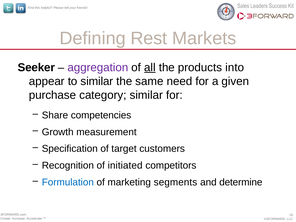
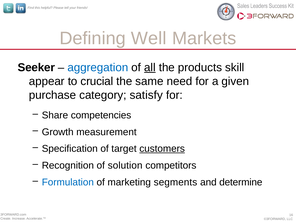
Rest: Rest -> Well (149, 38)
aggregation colour: purple -> blue (98, 67)
into: into -> skill (235, 67)
to similar: similar -> crucial (97, 81)
category similar: similar -> satisfy (146, 95)
customers underline: none -> present (162, 149)
initiated: initiated -> solution (125, 165)
